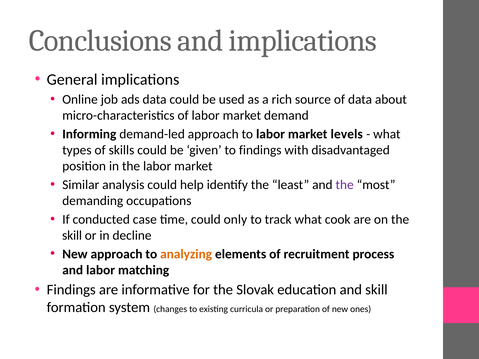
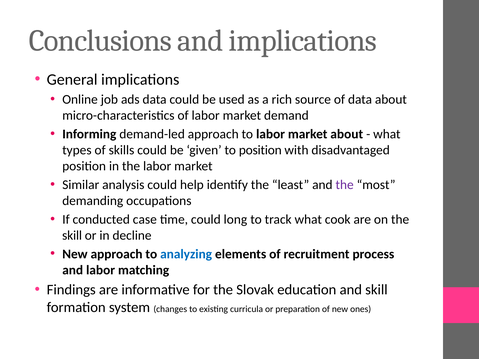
market levels: levels -> about (347, 134)
to findings: findings -> position (260, 150)
only: only -> long (235, 220)
analyzing colour: orange -> blue (186, 254)
